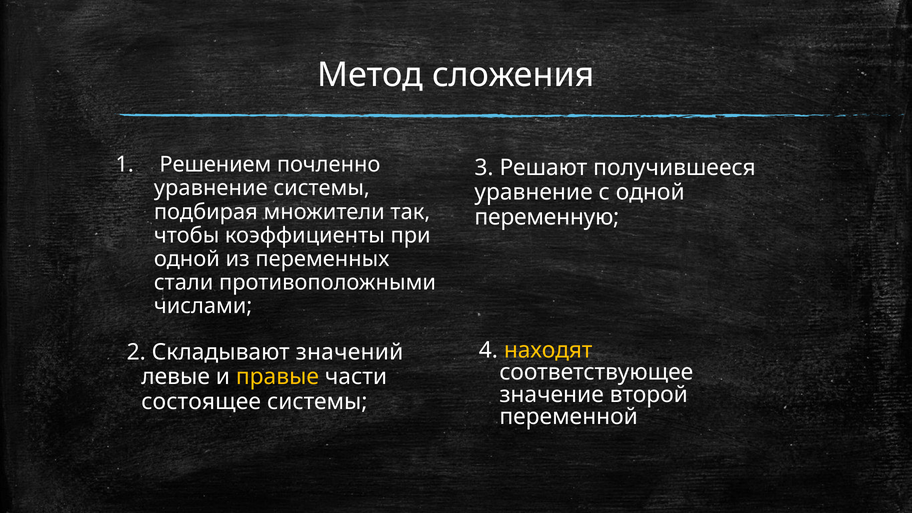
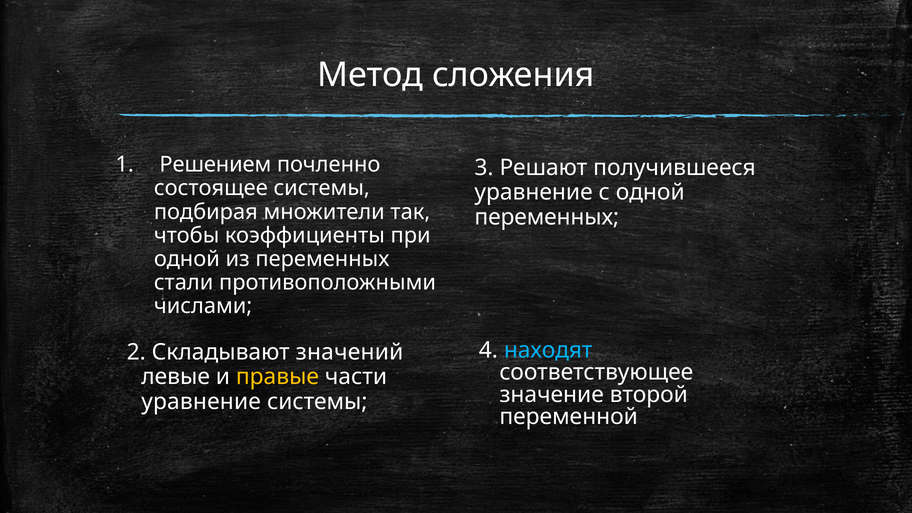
уравнение: уравнение -> состоящее (211, 188)
переменную: переменную -> переменных (547, 217)
находят colour: yellow -> light blue (548, 350)
состоящее: состоящее -> уравнение (201, 402)
